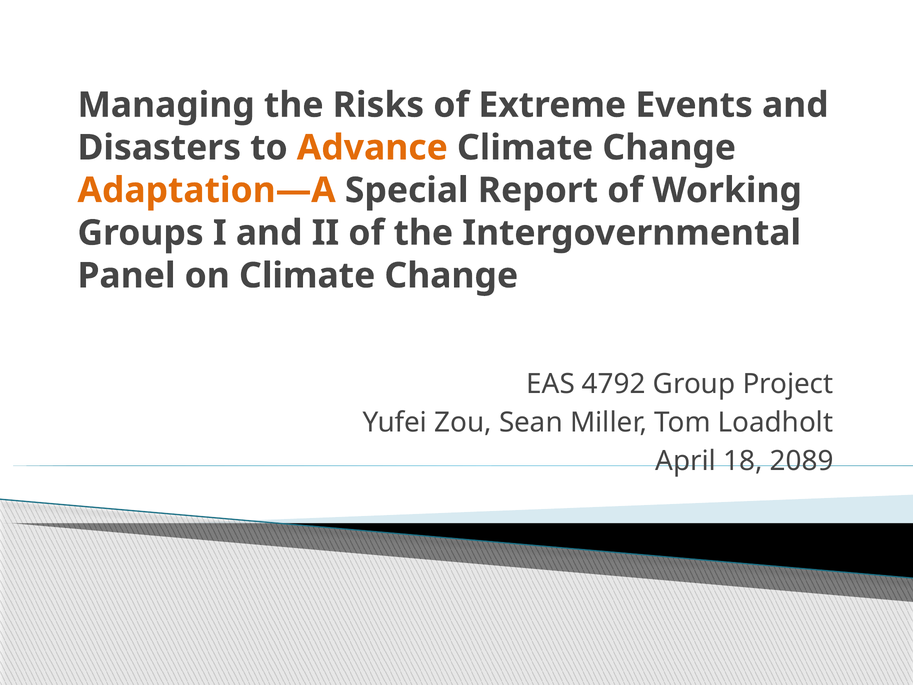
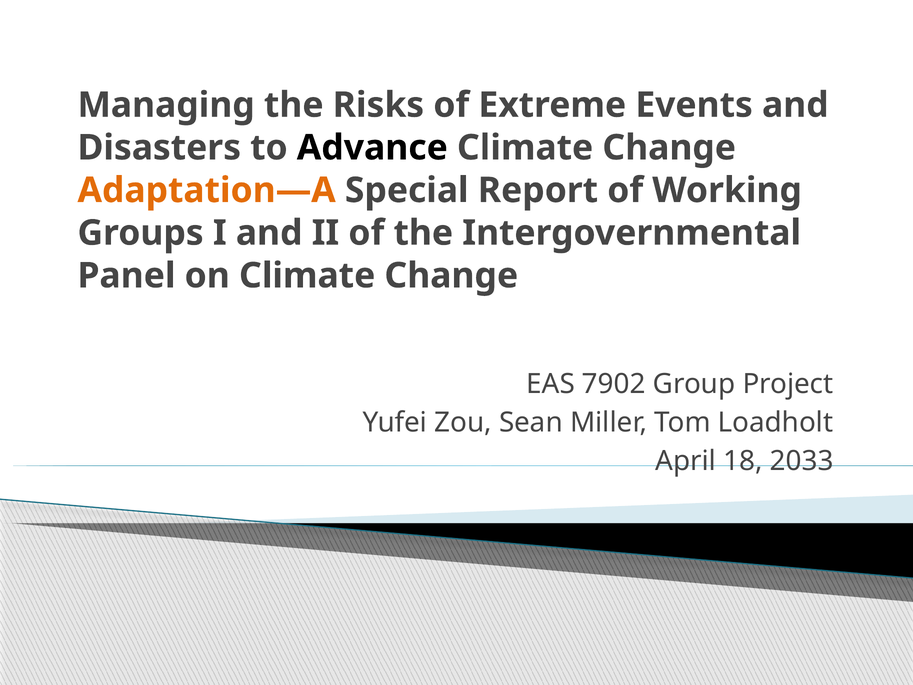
Advance colour: orange -> black (372, 148)
4792: 4792 -> 7902 (614, 384)
2089: 2089 -> 2033 (802, 461)
